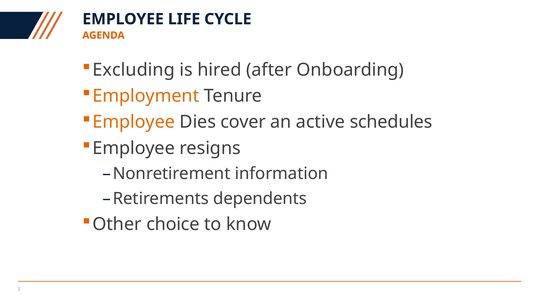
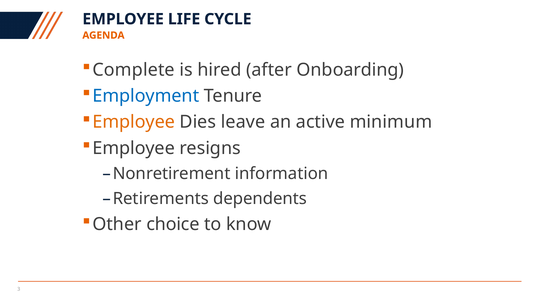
Excluding: Excluding -> Complete (134, 70)
Employment colour: orange -> blue (146, 96)
cover: cover -> leave (243, 122)
schedules: schedules -> minimum (391, 122)
